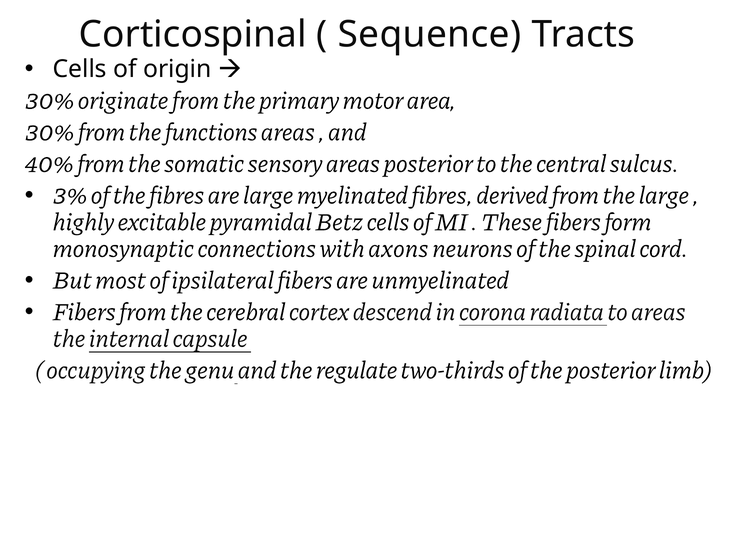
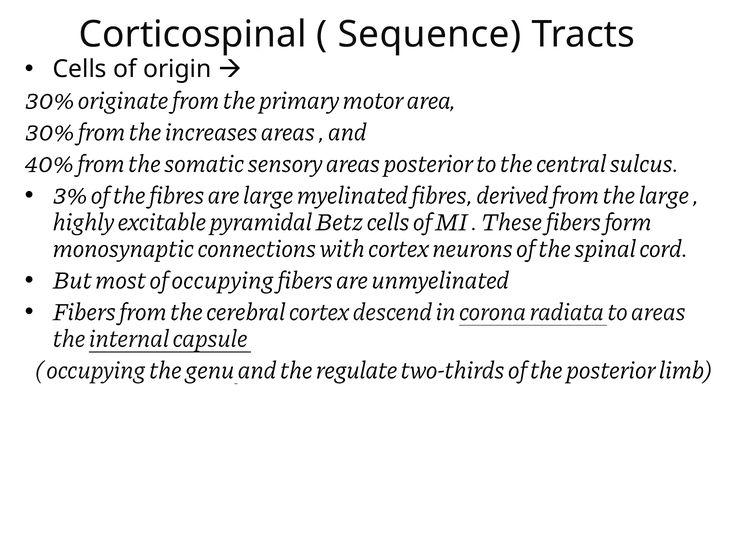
functions: functions -> increases (211, 132)
with axons: axons -> cortex (399, 249)
of ipsilateral: ipsilateral -> occupying (223, 281)
